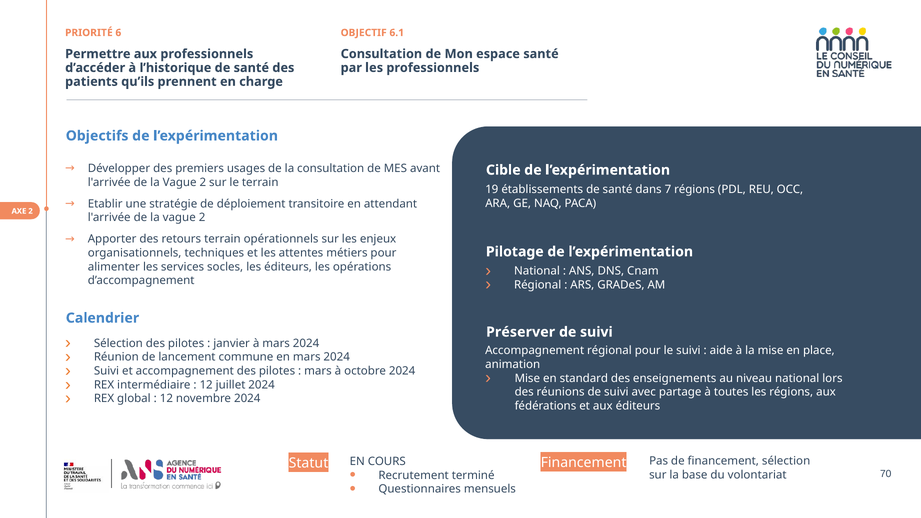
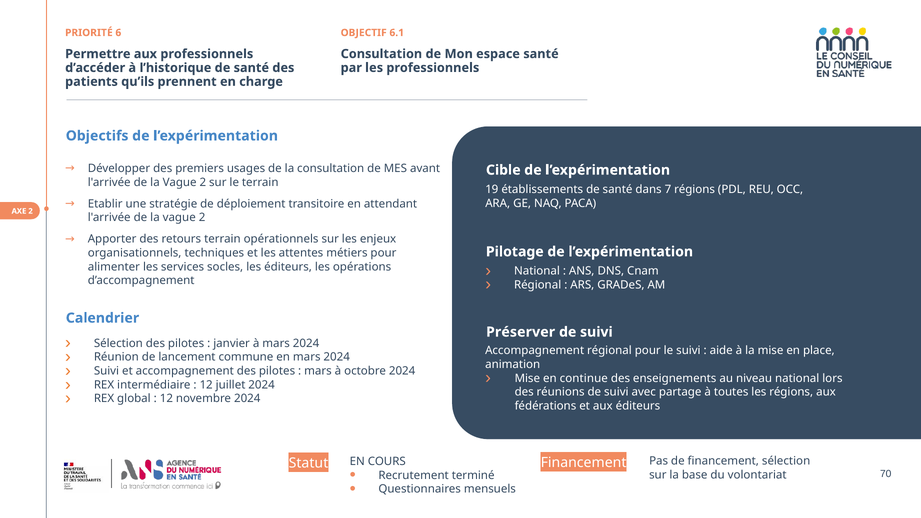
standard: standard -> continue (584, 378)
